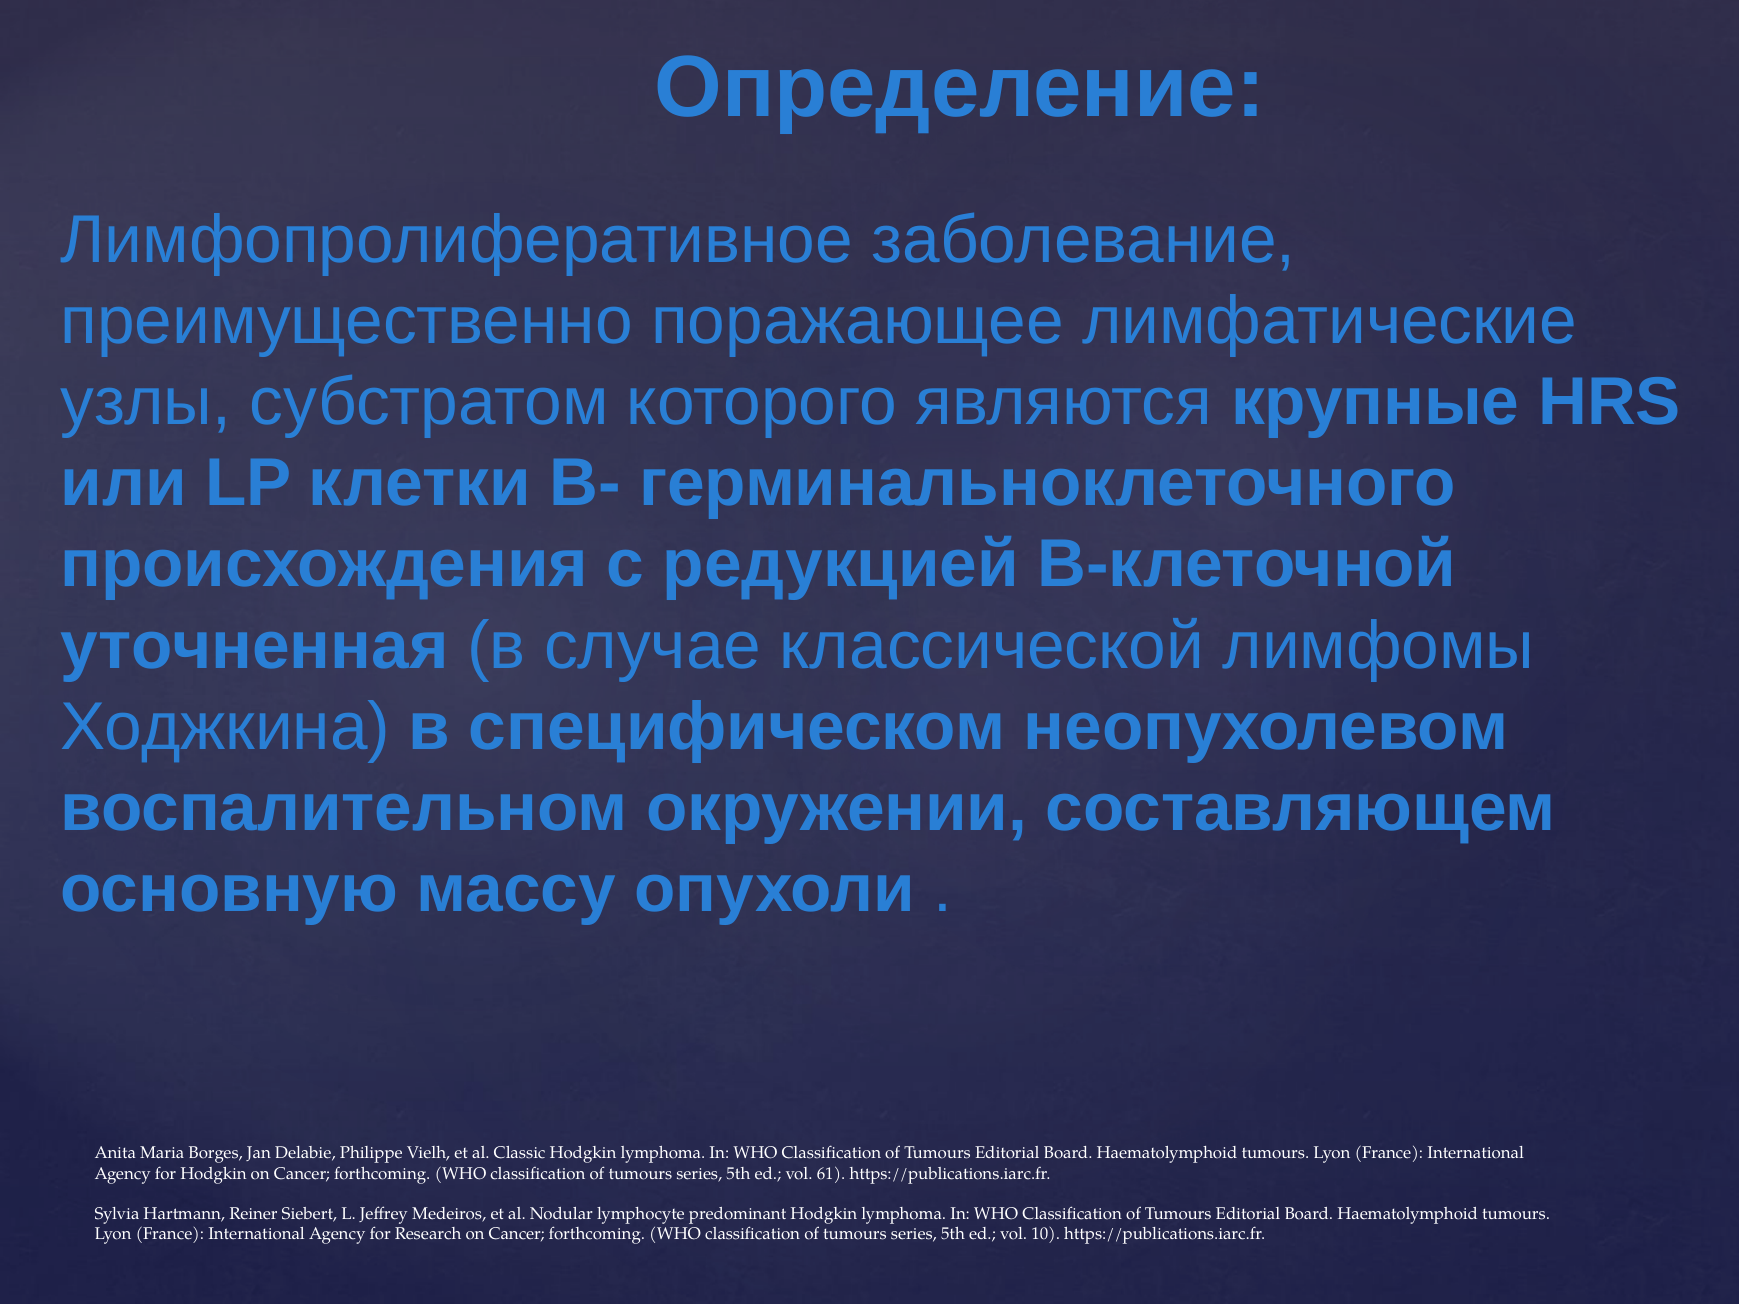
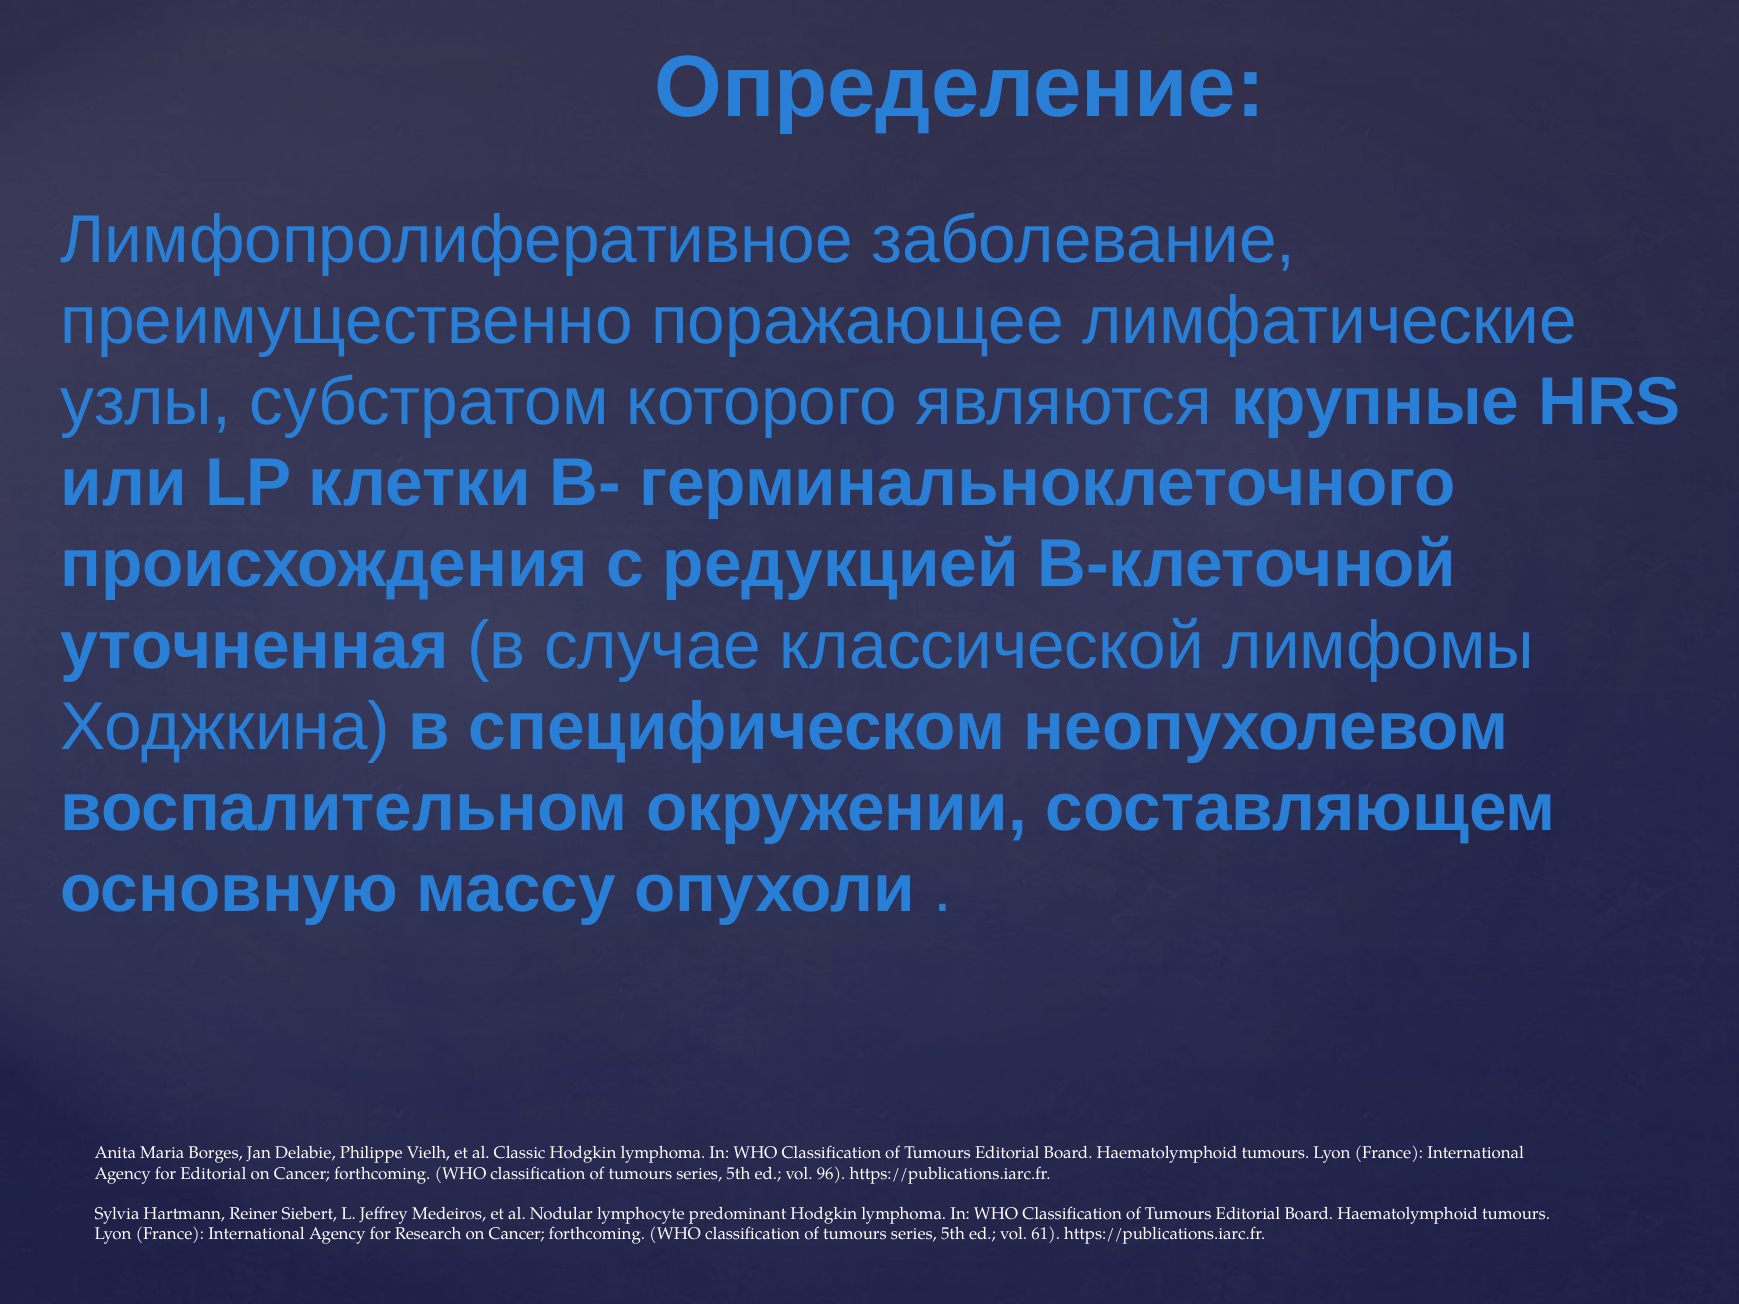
for Hodgkin: Hodgkin -> Editorial (213, 1174)
61: 61 -> 96 (831, 1174)
10: 10 -> 61 (1046, 1235)
